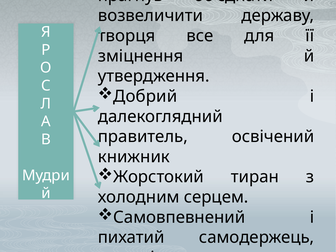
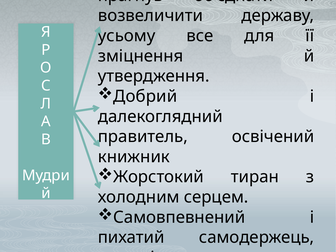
творця: творця -> усьому (127, 36)
